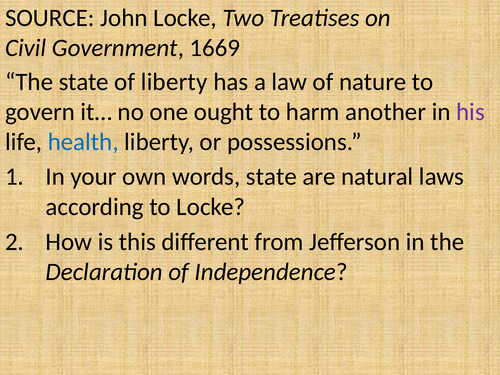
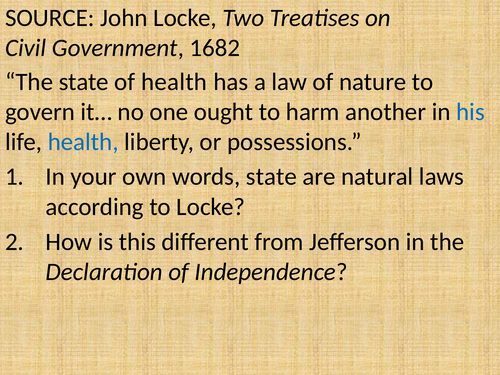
1669: 1669 -> 1682 (215, 48)
of liberty: liberty -> health (174, 82)
his colour: purple -> blue (471, 112)
